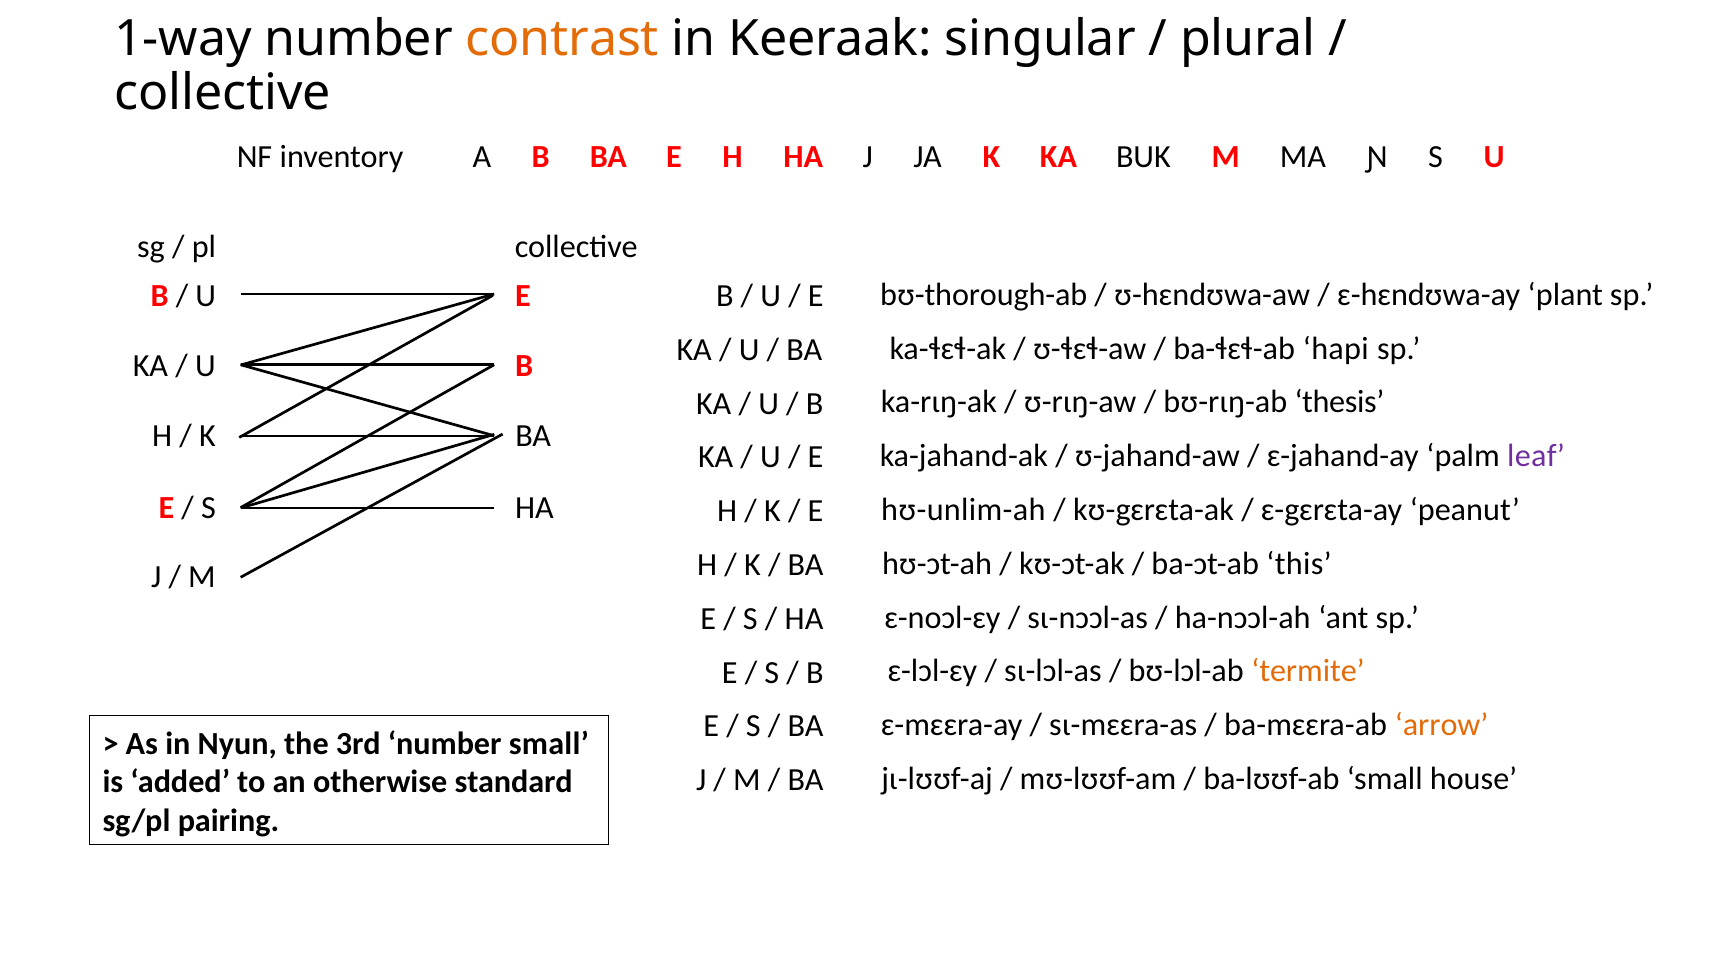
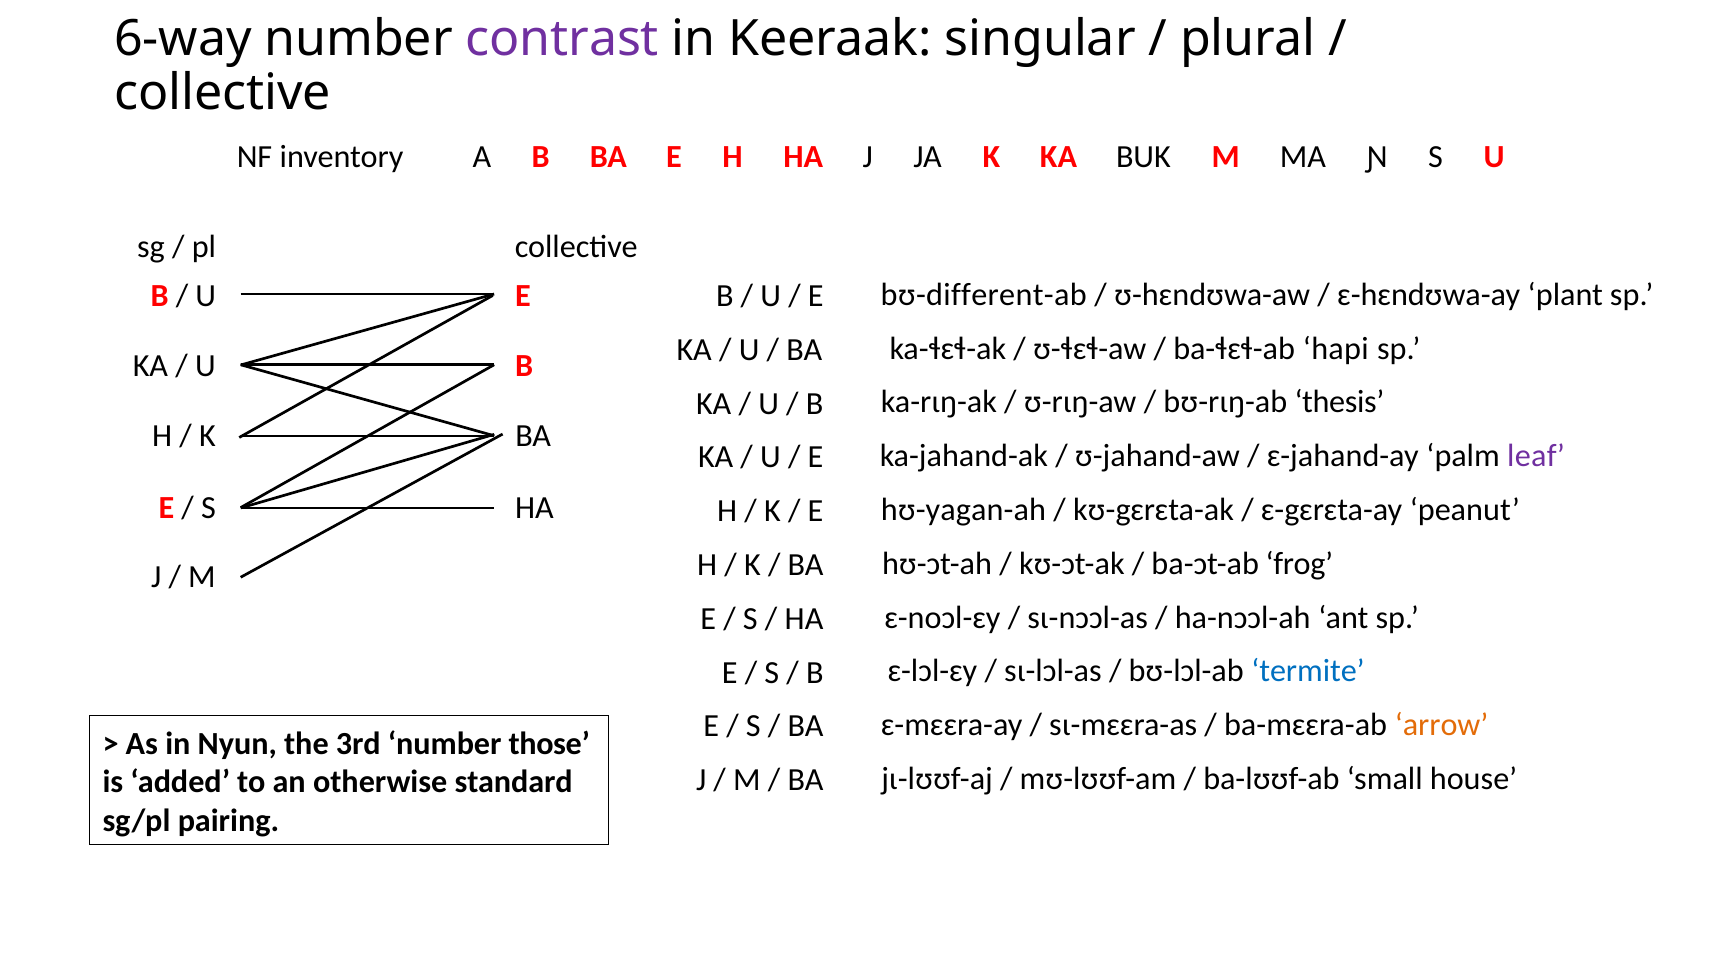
1-way: 1-way -> 6-way (183, 39)
contrast colour: orange -> purple (562, 39)
bʊ-thorough-ab: bʊ-thorough-ab -> bʊ-different-ab (984, 295)
hʊ-unlim-ah: hʊ-unlim-ah -> hʊ-yagan-ah (963, 510)
this: this -> frog (1299, 564)
termite colour: orange -> blue (1308, 671)
number small: small -> those (549, 744)
